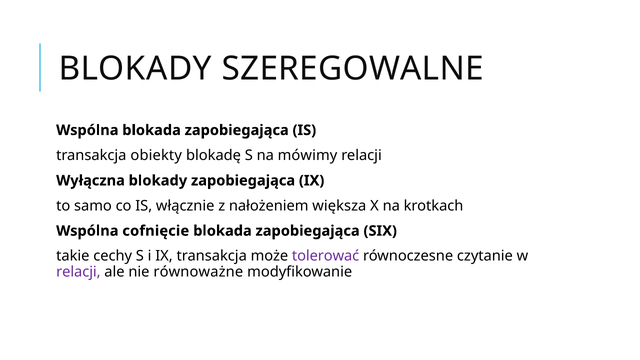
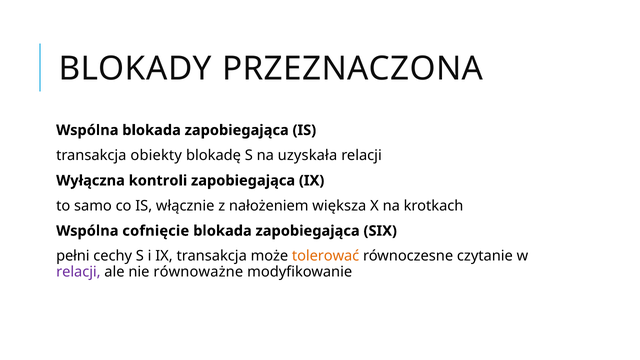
SZEREGOWALNE: SZEREGOWALNE -> PRZEZNACZONA (353, 69)
mówimy: mówimy -> uzyskała (307, 155)
Wyłączna blokady: blokady -> kontroli (158, 181)
takie: takie -> pełni (73, 256)
tolerować colour: purple -> orange (326, 256)
